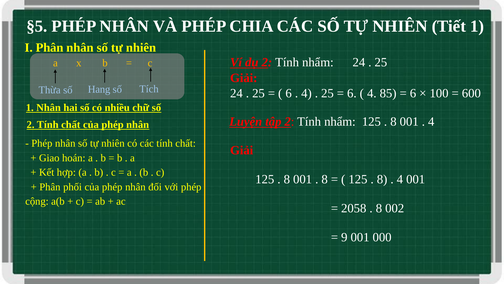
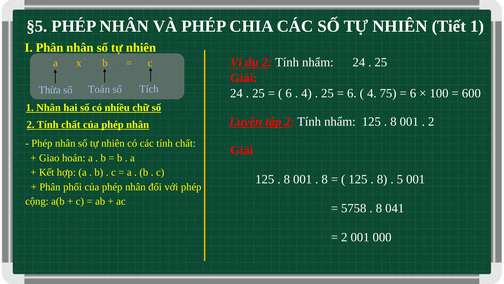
Hang: Hang -> Toán (99, 89)
85: 85 -> 75 (388, 93)
4: 4 -> 2 (431, 121)
4: 4 -> 5 (400, 179)
2058: 2058 -> 5758 (354, 208)
002: 002 -> 041 (395, 208)
9: 9 -> 2 (344, 237)
